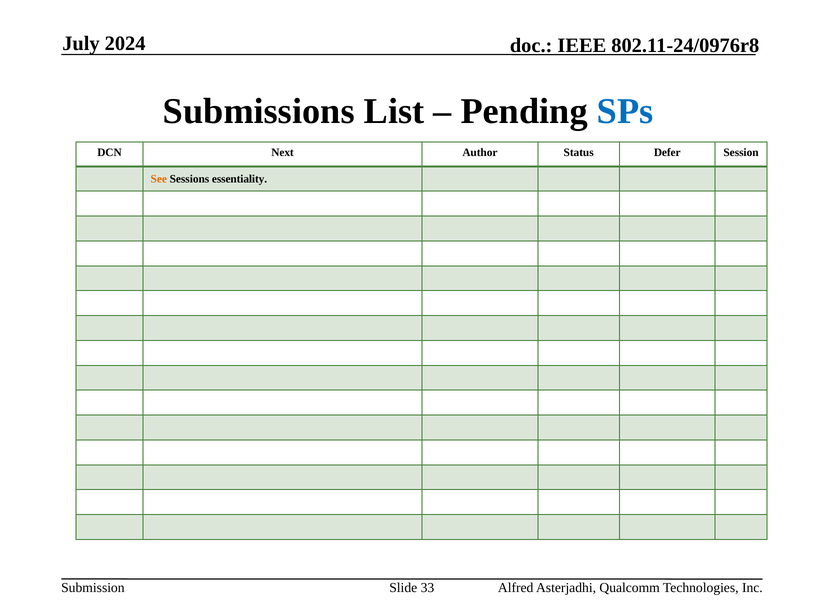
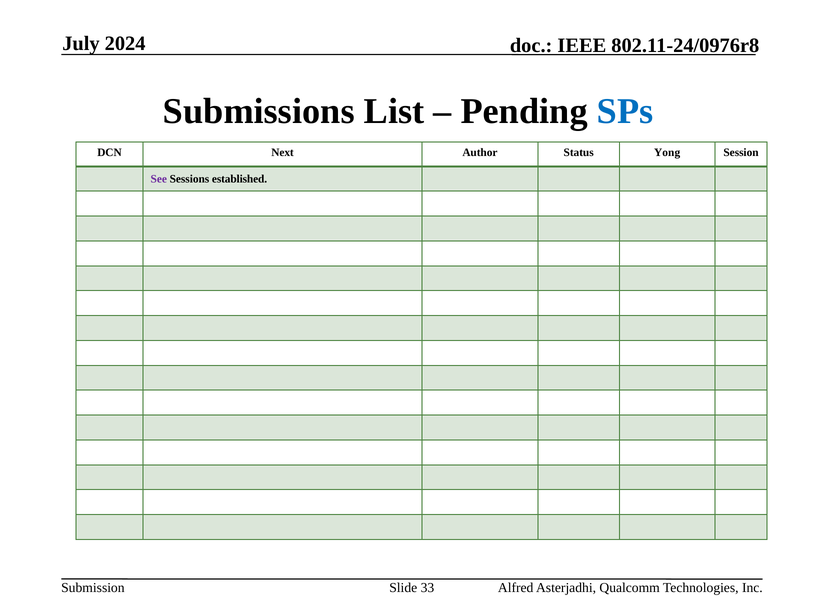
Defer: Defer -> Yong (667, 152)
See colour: orange -> purple (159, 179)
essentiality: essentiality -> established (240, 179)
